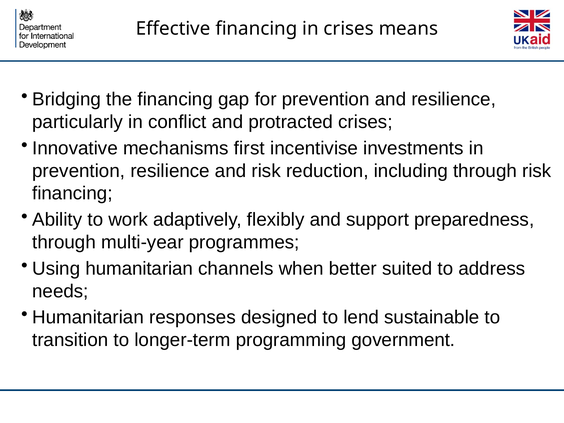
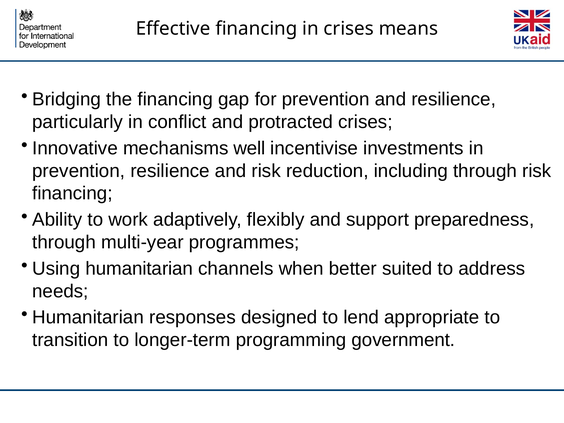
first: first -> well (250, 148)
sustainable: sustainable -> appropriate (432, 317)
